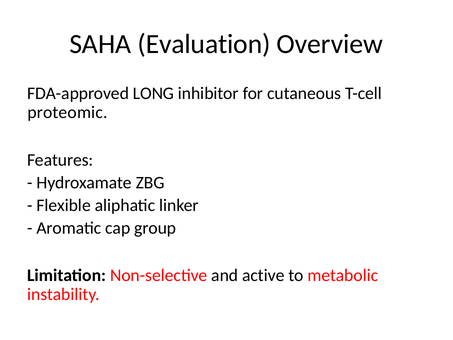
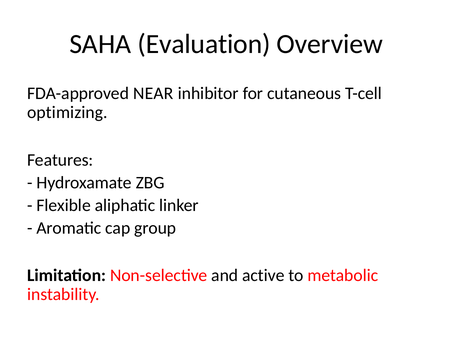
LONG: LONG -> NEAR (153, 93)
proteomic: proteomic -> optimizing (67, 112)
